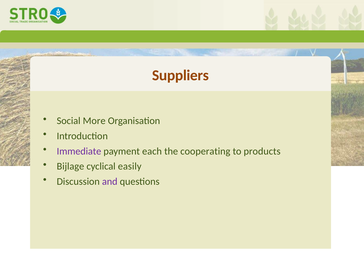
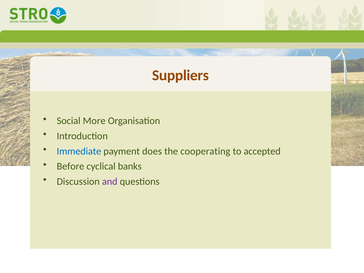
Immediate colour: purple -> blue (79, 151)
each: each -> does (152, 151)
products: products -> accepted (262, 151)
Bijlage: Bijlage -> Before (70, 166)
easily: easily -> banks (130, 166)
